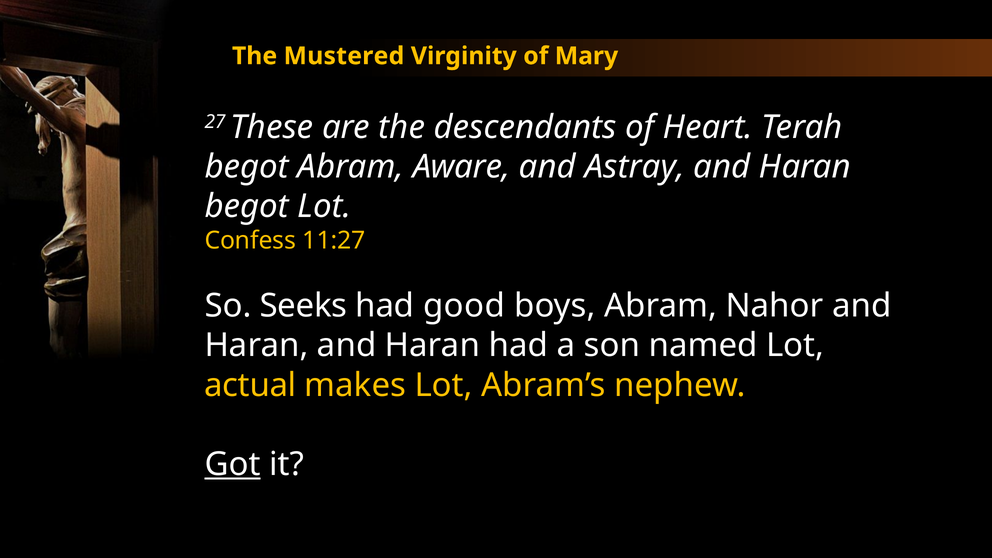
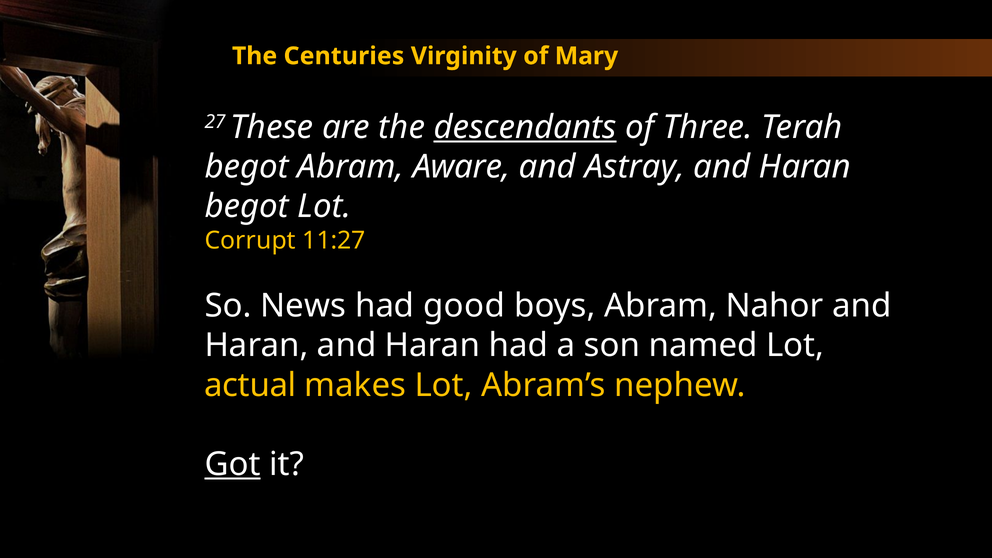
Mustered: Mustered -> Centuries (344, 56)
descendants underline: none -> present (525, 127)
Heart: Heart -> Three (708, 127)
Confess: Confess -> Corrupt (250, 241)
Seeks: Seeks -> News (303, 306)
